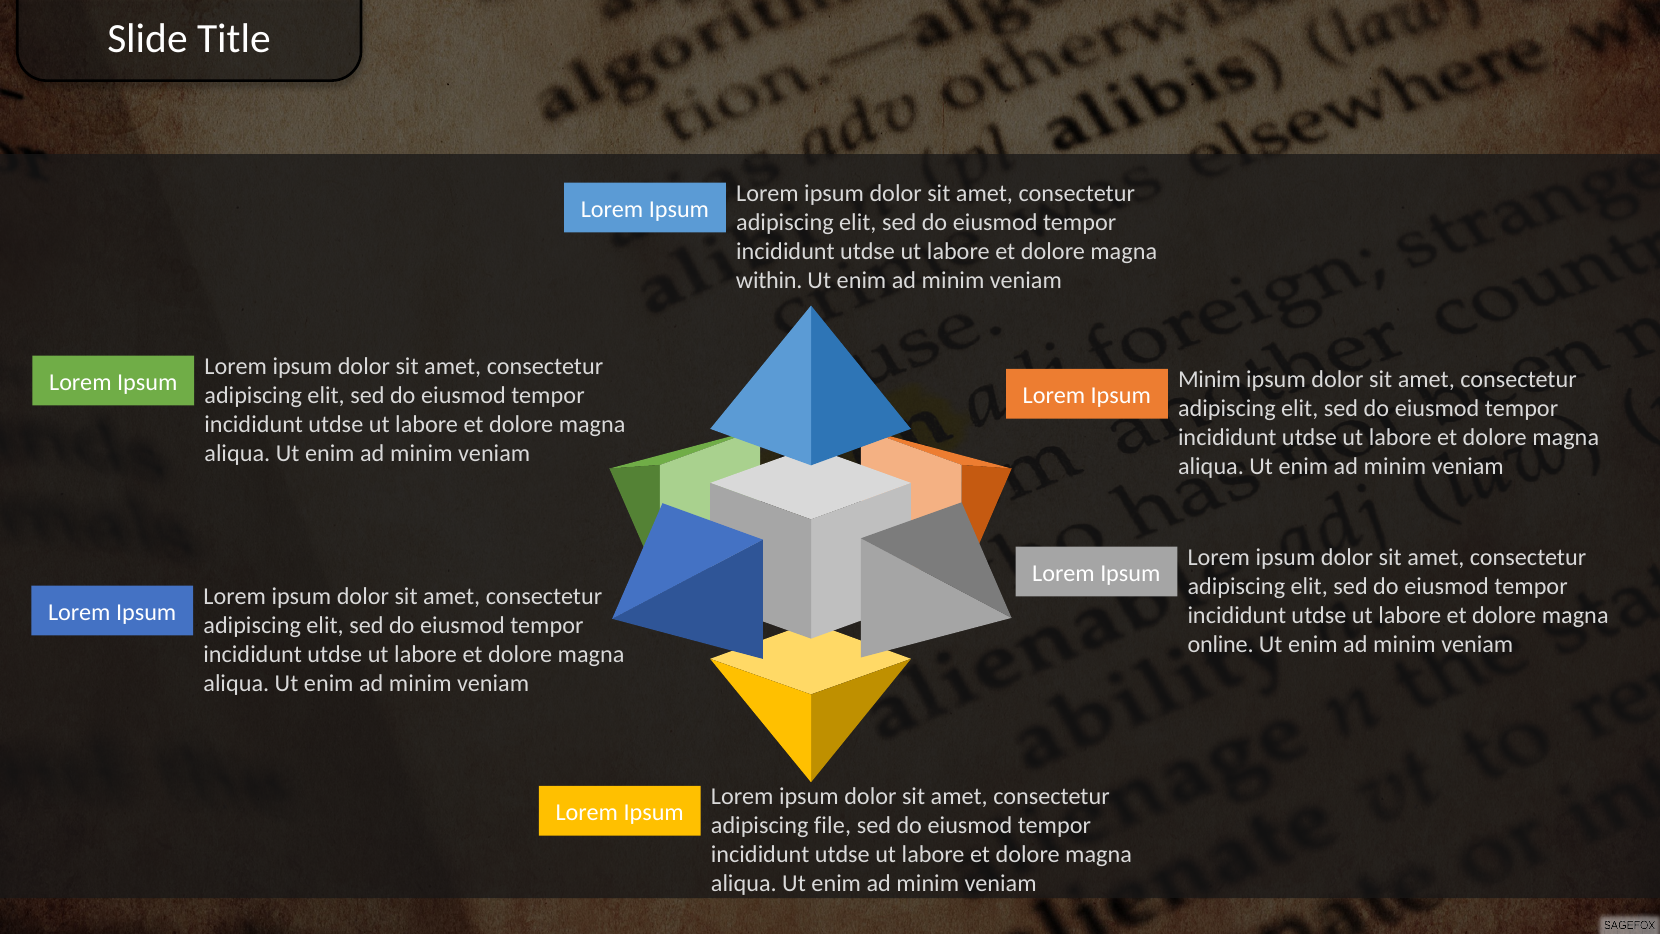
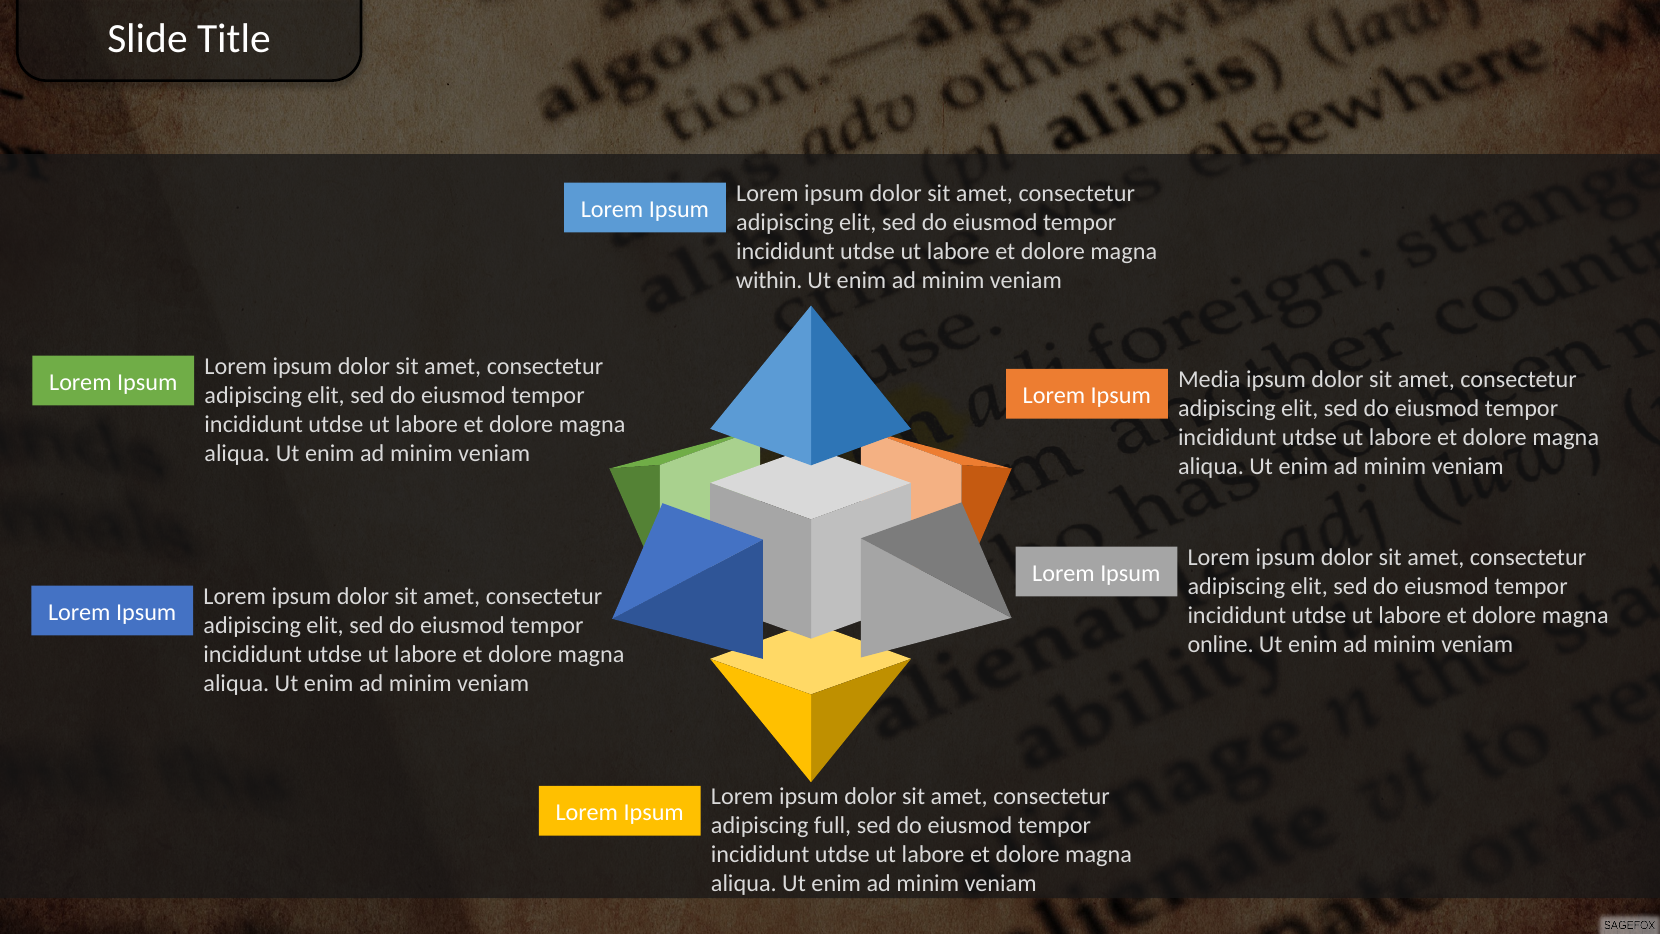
Minim: Minim -> Media (1209, 379)
file: file -> full (833, 825)
